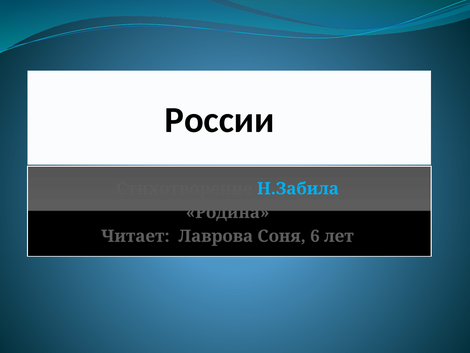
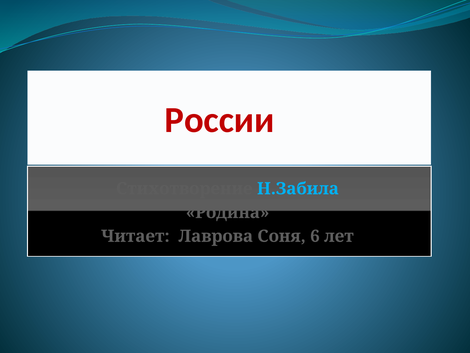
России colour: black -> red (220, 120)
